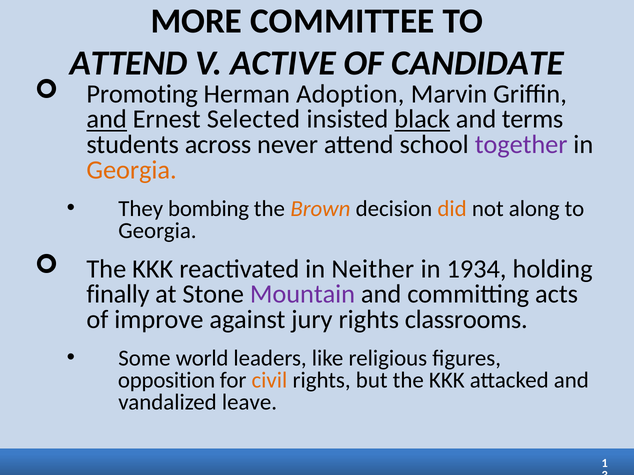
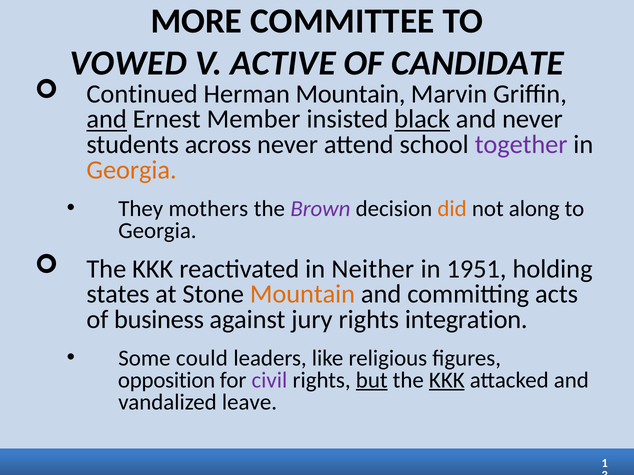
ATTEND: ATTEND -> VOWED (128, 63)
Promoting: Promoting -> Continued (142, 94)
Herman Adoption: Adoption -> Mountain (351, 94)
Selected: Selected -> Member (253, 119)
and terms: terms -> never (532, 119)
bombing: bombing -> mothers (208, 209)
Brown colour: orange -> purple (320, 209)
1934: 1934 -> 1951 (477, 269)
finally: finally -> states (118, 294)
Mountain colour: purple -> orange (303, 294)
improve: improve -> business (159, 320)
classrooms: classrooms -> integration (466, 320)
world: world -> could (202, 359)
civil colour: orange -> purple (269, 380)
but underline: none -> present (372, 380)
KKK underline: none -> present (447, 380)
